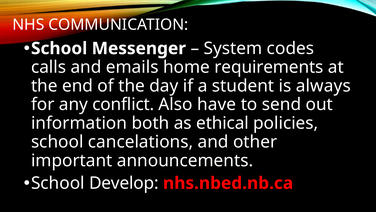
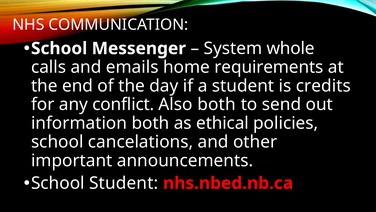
codes: codes -> whole (291, 48)
always: always -> credits (323, 86)
Also have: have -> both (217, 104)
School Develop: Develop -> Student (124, 183)
